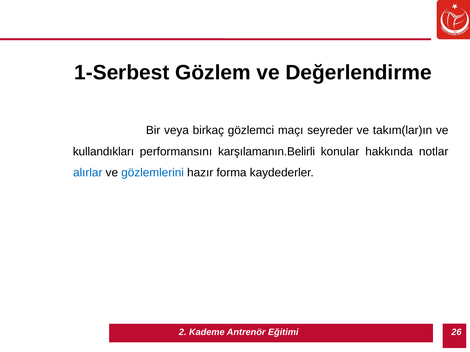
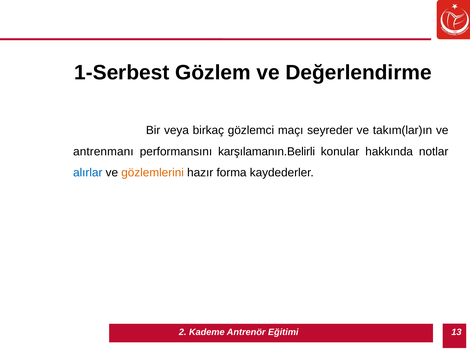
kullandıkları: kullandıkları -> antrenmanı (103, 152)
gözlemlerini colour: blue -> orange (153, 173)
26: 26 -> 13 (456, 333)
